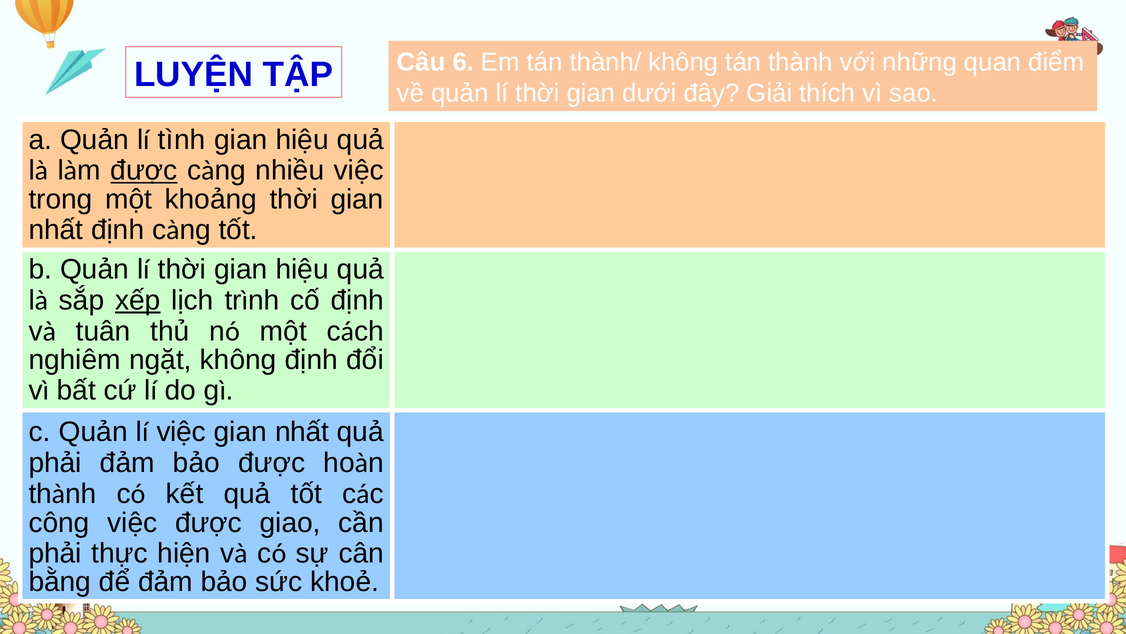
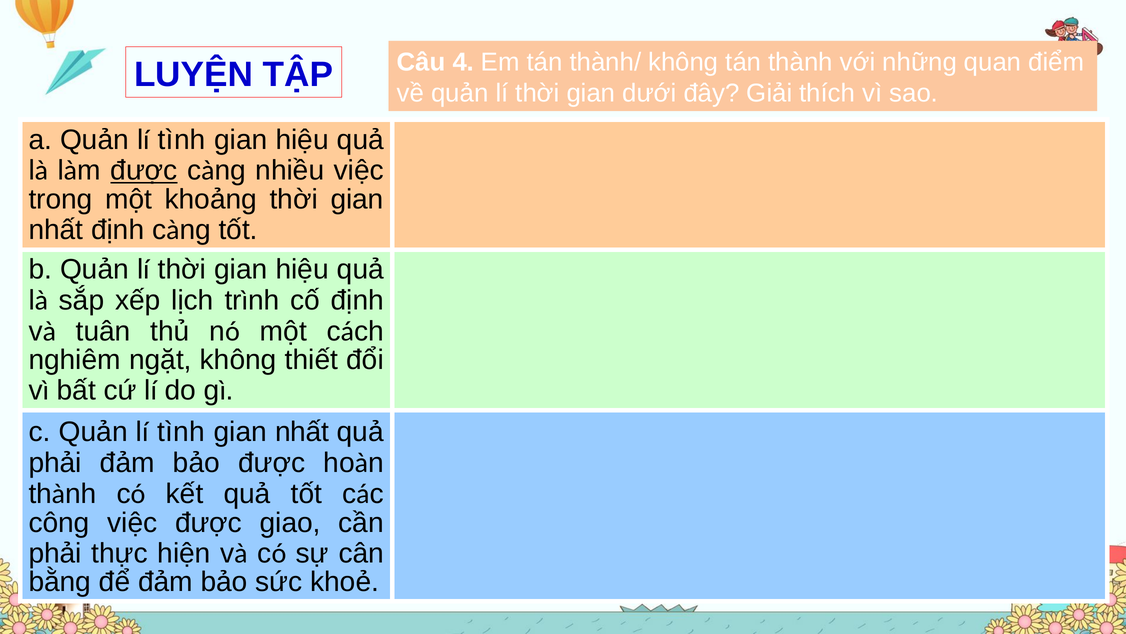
6: 6 -> 4 (463, 62)
xếp underline: present -> none (138, 300)
không định: định -> thiết (311, 360)
c Quản lí việc: việc -> tình (181, 432)
